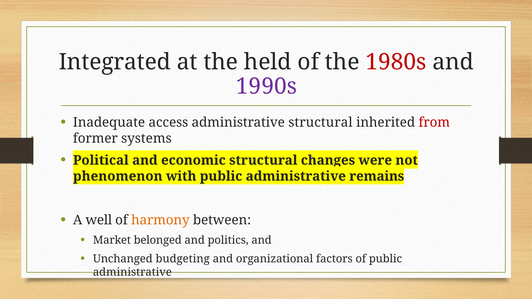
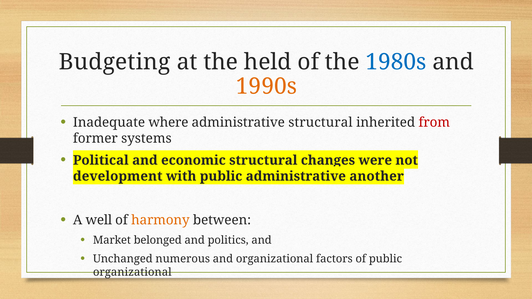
Integrated: Integrated -> Budgeting (115, 62)
1980s colour: red -> blue (396, 62)
1990s colour: purple -> orange (266, 87)
access: access -> where (168, 122)
phenomenon: phenomenon -> development (118, 176)
remains: remains -> another (377, 176)
budgeting: budgeting -> numerous (183, 259)
administrative: administrative -> organizational (132, 272)
